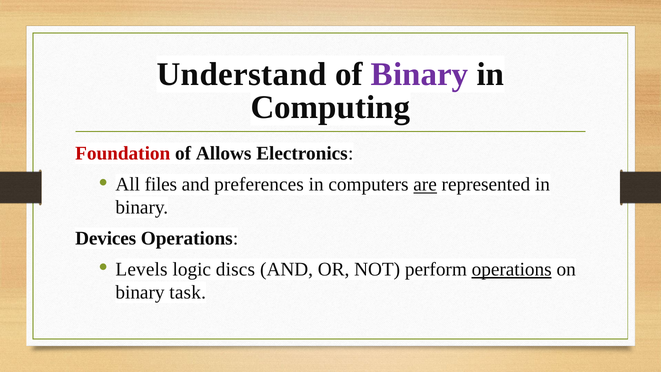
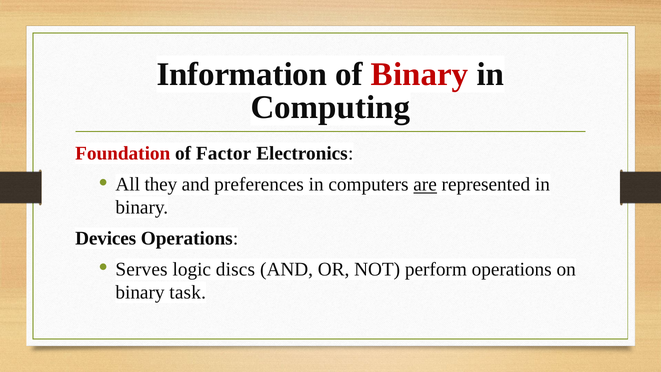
Understand: Understand -> Information (242, 74)
Binary colour: purple -> red (420, 74)
Allows: Allows -> Factor (224, 153)
files: files -> they (161, 185)
Levels: Levels -> Serves (142, 269)
operations underline: present -> none (512, 269)
